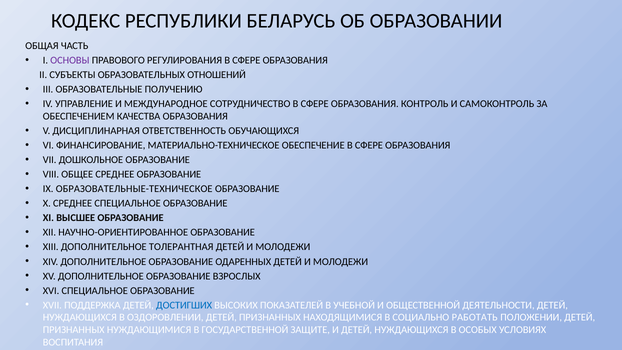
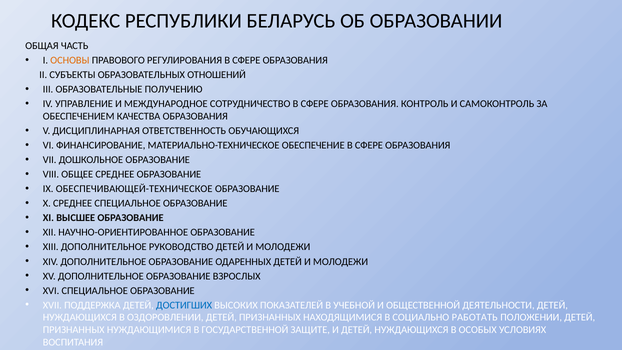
ОСНОВЫ colour: purple -> orange (70, 60)
ОБРАЗОВАТЕЛЬНЫЕ-ТЕХНИЧЕСКОЕ: ОБРАЗОВАТЕЛЬНЫЕ-ТЕХНИЧЕСКОЕ -> ОБЕСПЕЧИВАЮЩЕЙ-ТЕХНИЧЕСКОЕ (134, 189)
ТОЛЕРАНТНАЯ: ТОЛЕРАНТНАЯ -> РУКОВОДСТВО (181, 247)
